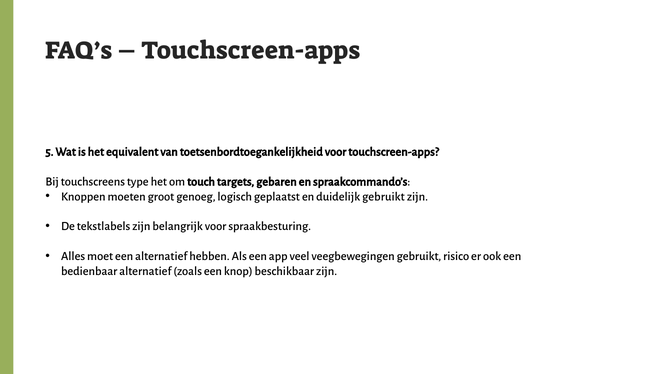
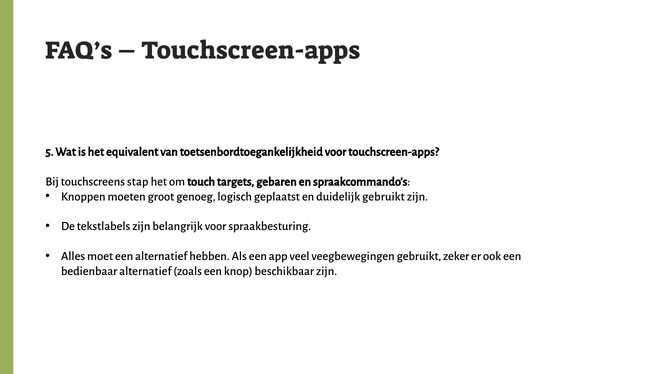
type: type -> stap (138, 181)
risico: risico -> zeker (456, 256)
